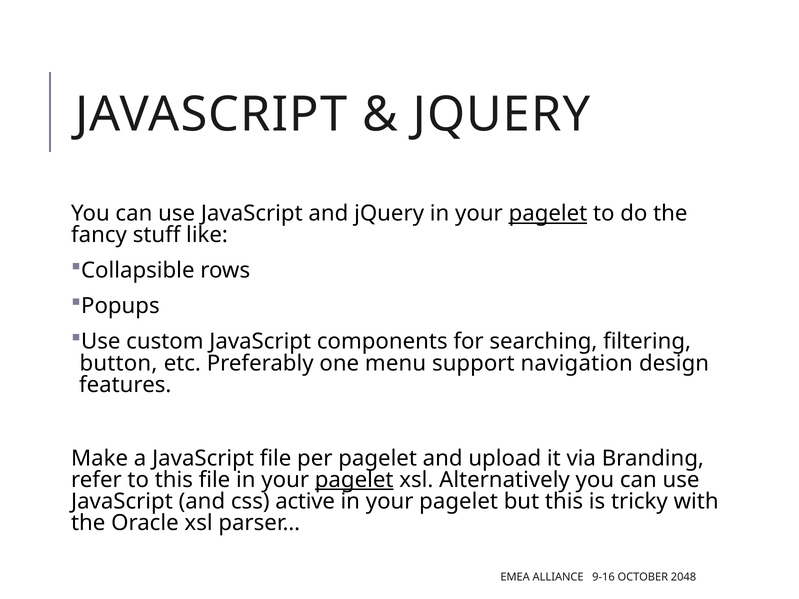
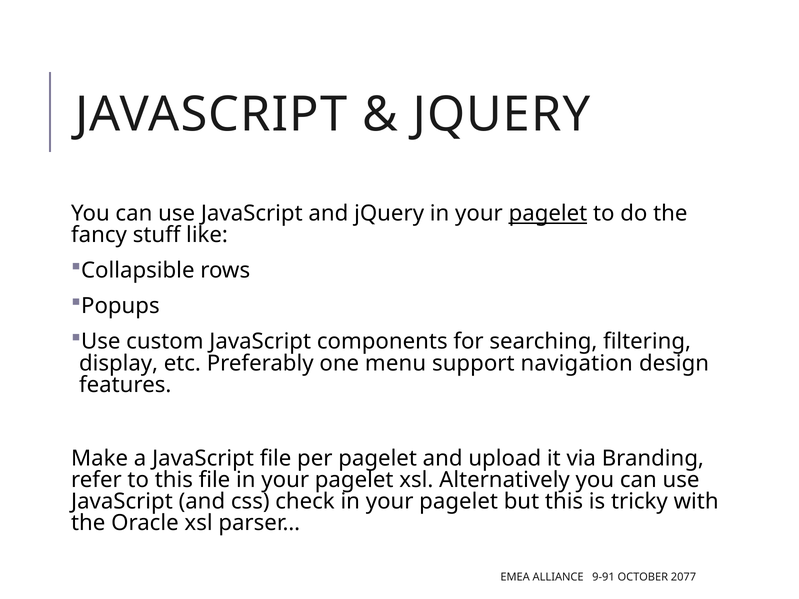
button: button -> display (119, 363)
pagelet underline: present -> none (354, 480)
active: active -> check (305, 502)
9-16: 9-16 -> 9-91 (603, 577)
2048: 2048 -> 2077 (684, 577)
